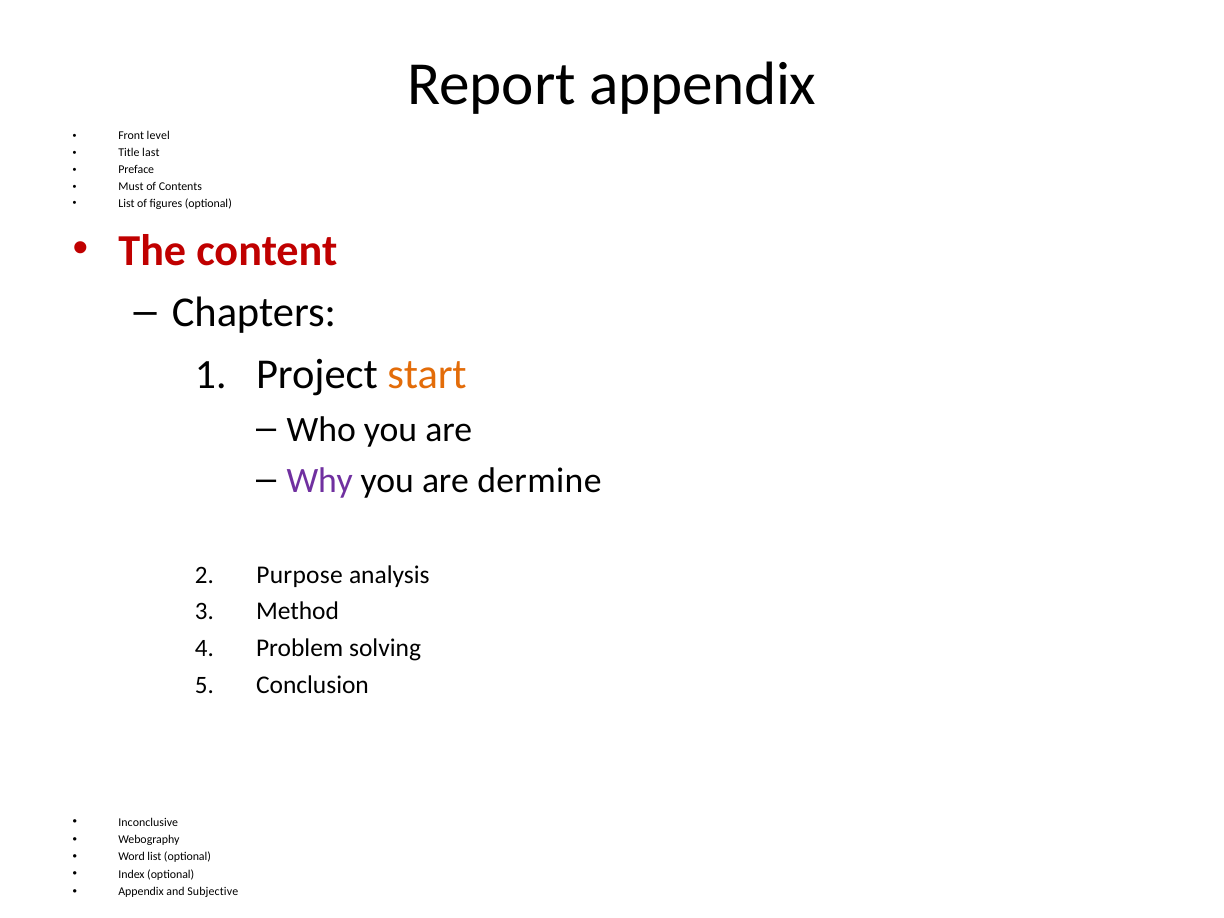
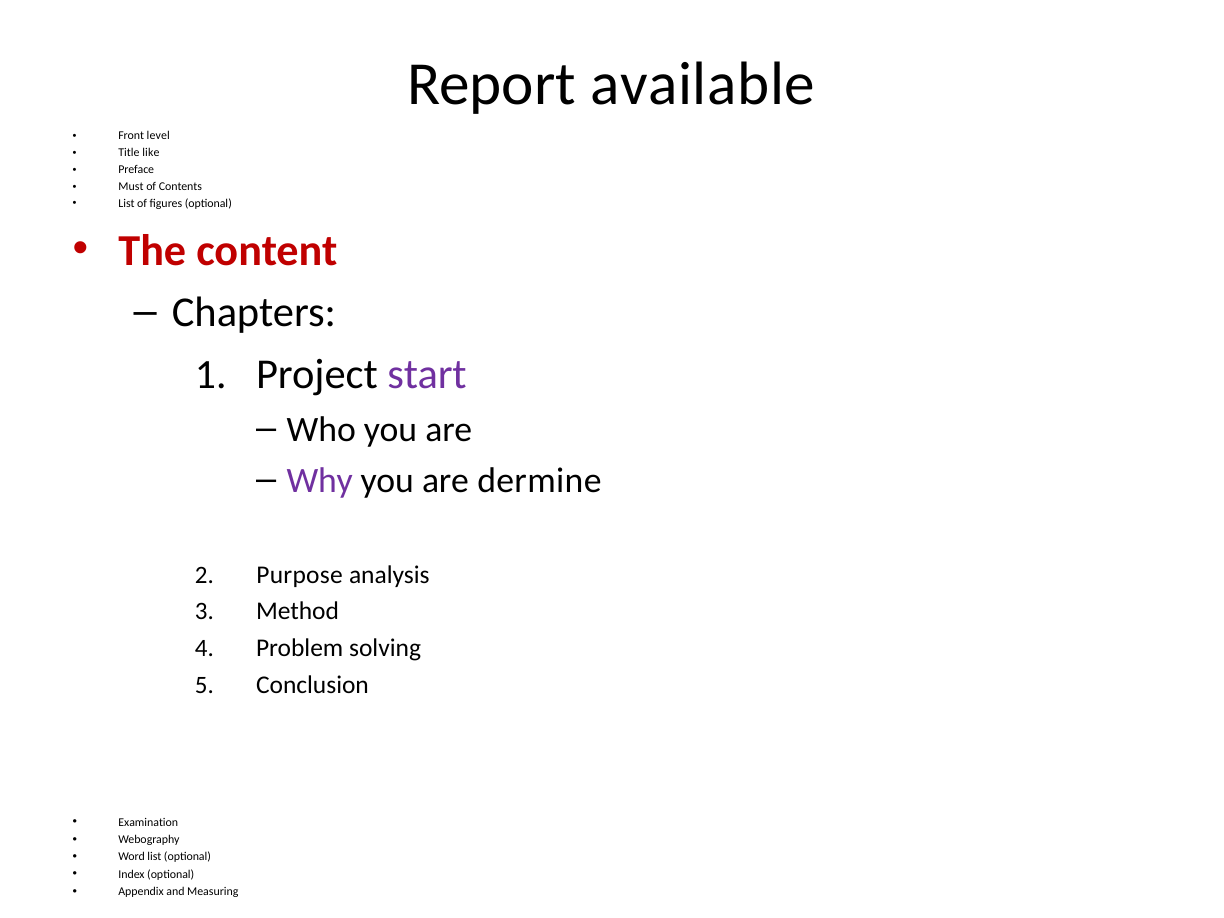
Report appendix: appendix -> available (703, 84)
last: last -> like (151, 153)
start colour: orange -> purple (427, 374)
Inconclusive: Inconclusive -> Examination (148, 822)
Subjective: Subjective -> Measuring (213, 892)
